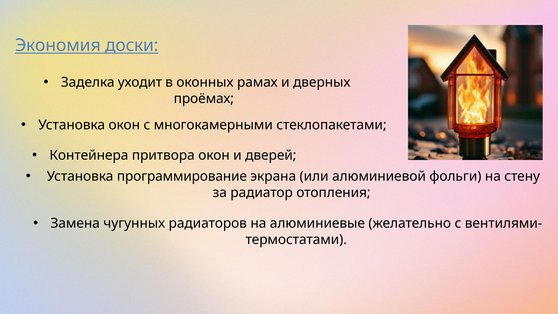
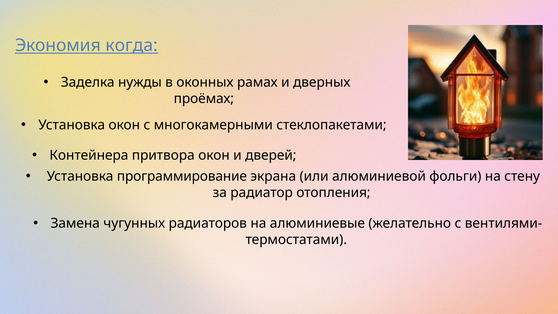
доски: доски -> когда (132, 45)
уходит: уходит -> нужды (140, 82)
